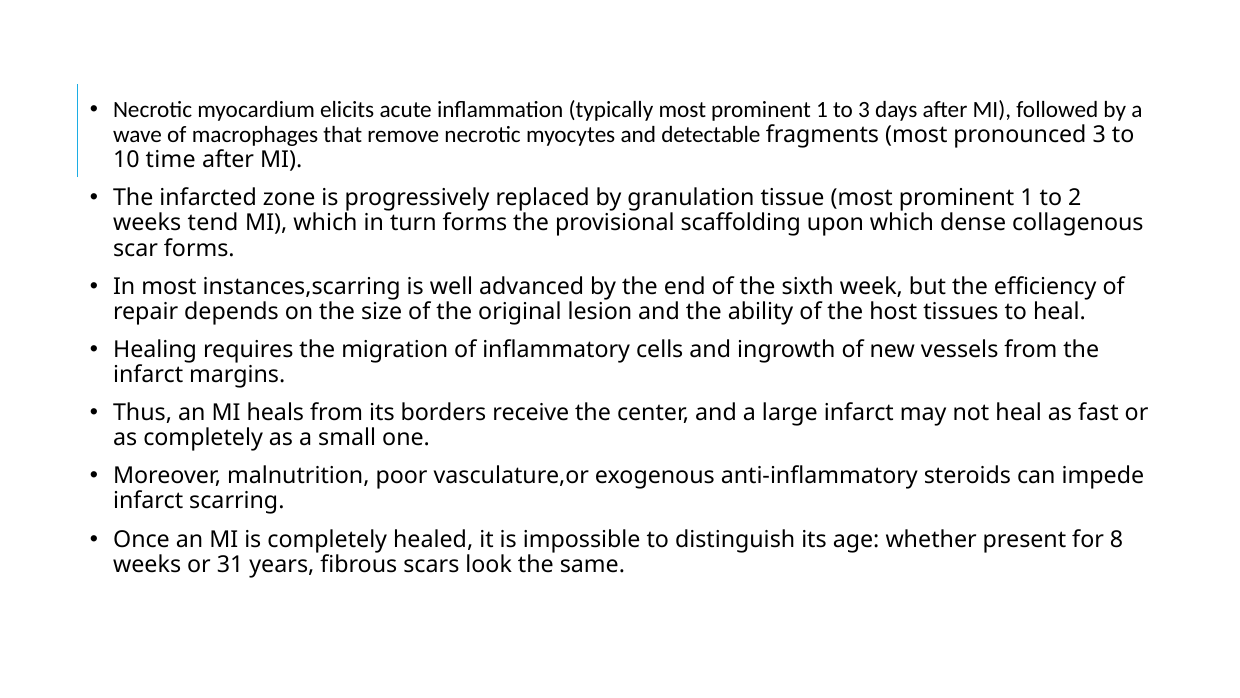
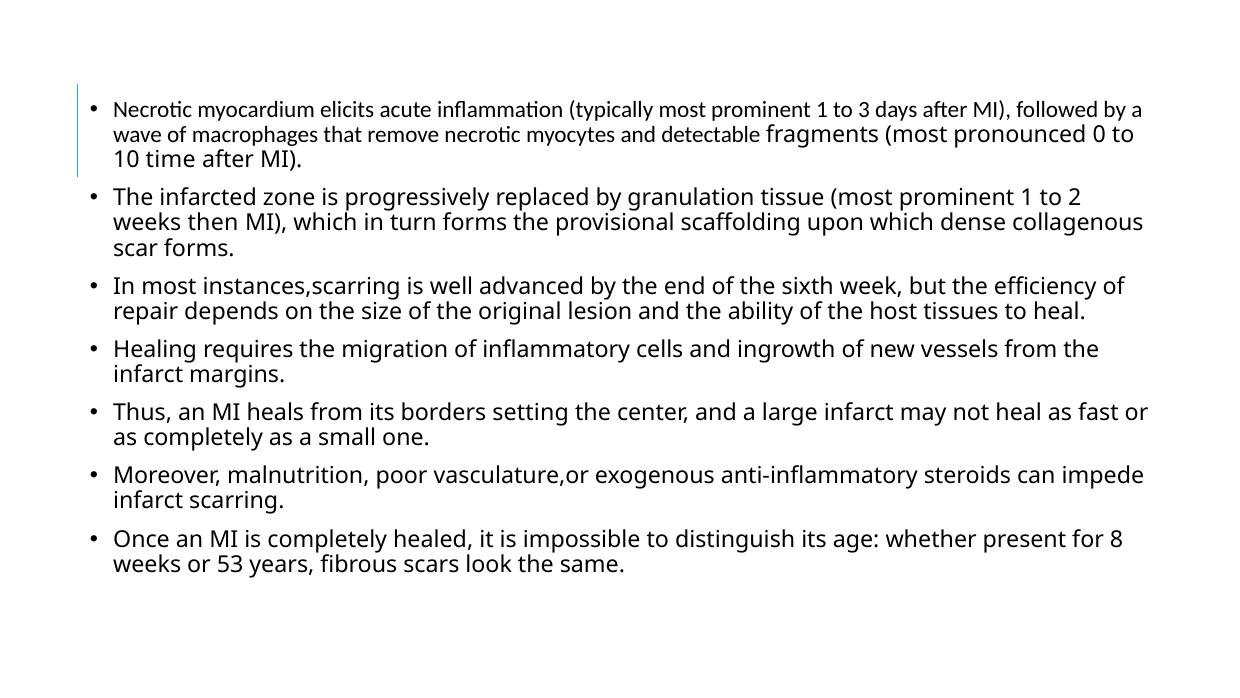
pronounced 3: 3 -> 0 (1099, 135)
tend: tend -> then (213, 223)
receive: receive -> setting (531, 413)
31: 31 -> 53 (230, 564)
